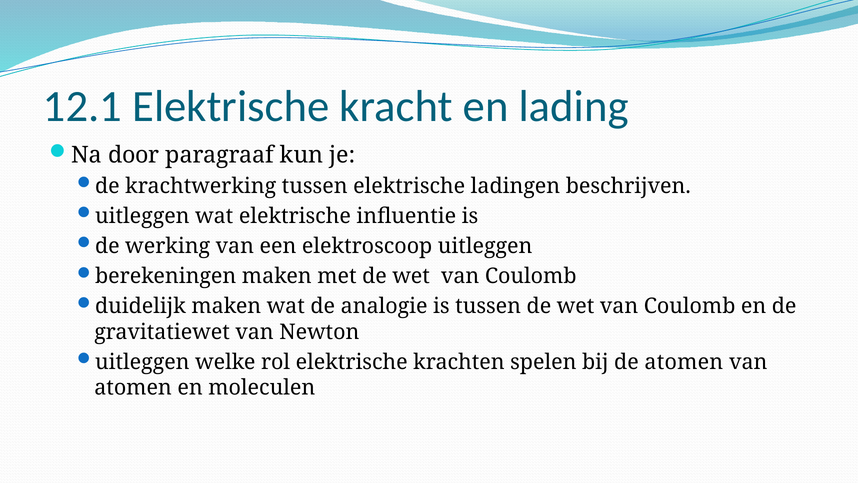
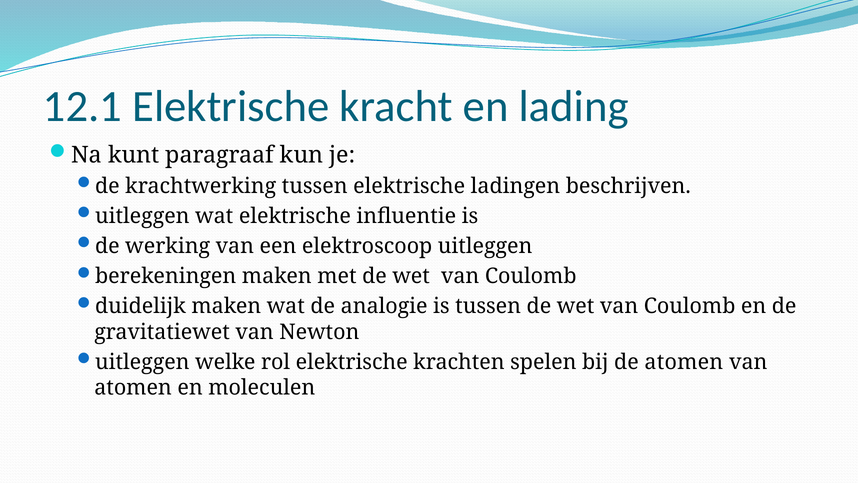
door: door -> kunt (134, 155)
